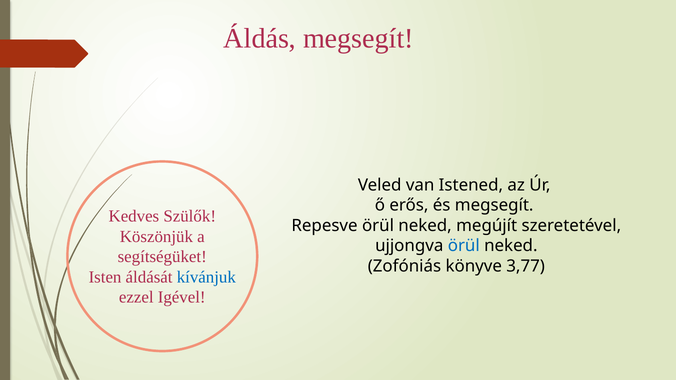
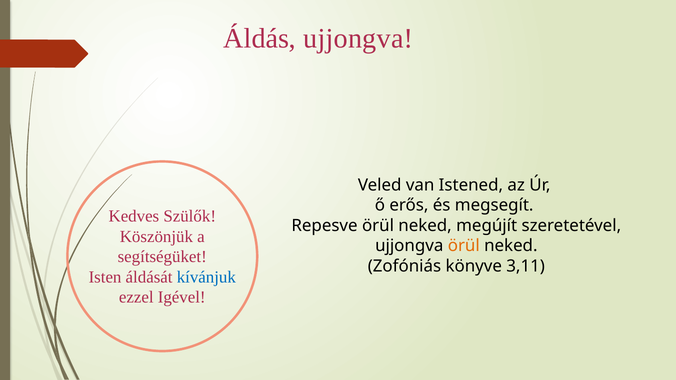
Áldás megsegít: megsegít -> ujjongva (358, 39)
örül colour: blue -> orange (464, 246)
3,77: 3,77 -> 3,11 (526, 266)
